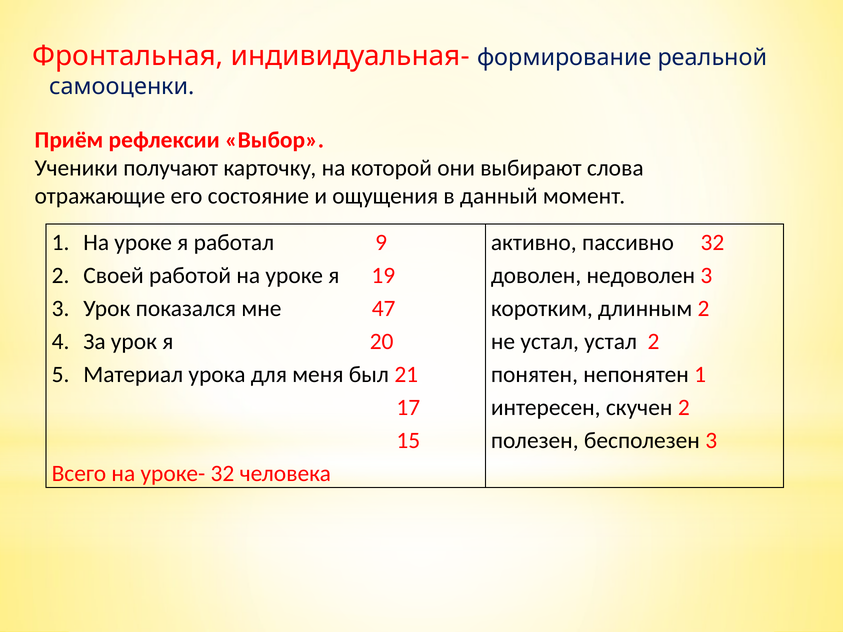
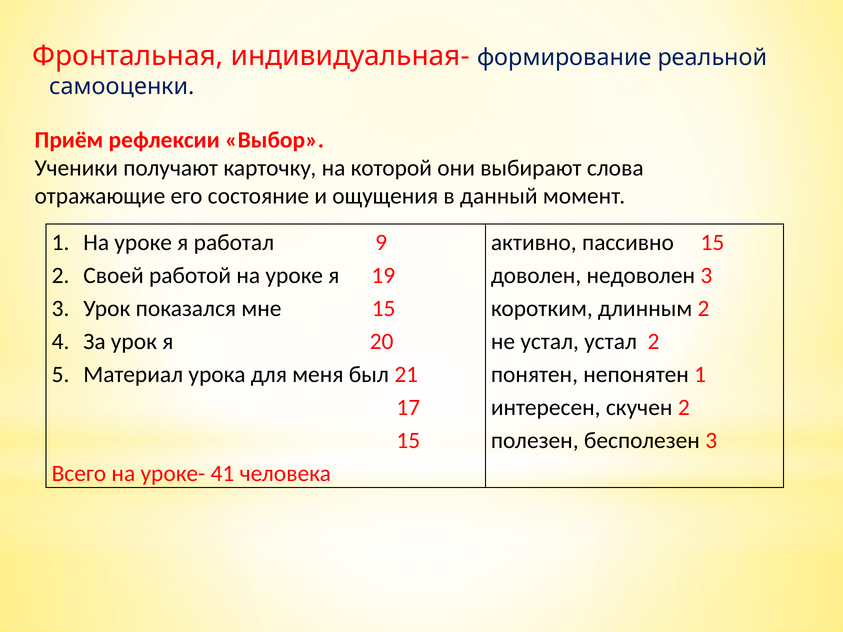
пассивно 32: 32 -> 15 (712, 243)
мне 47: 47 -> 15 (384, 309)
уроке- 32: 32 -> 41 (222, 474)
